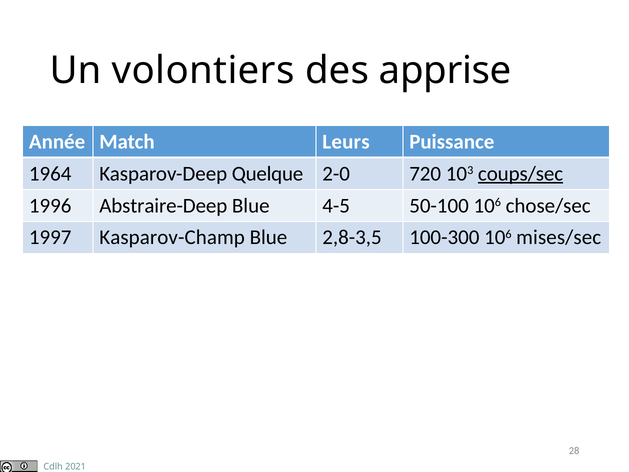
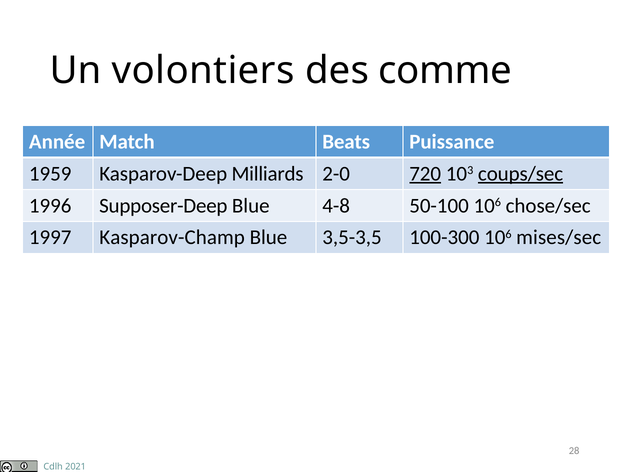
apprise: apprise -> comme (445, 70)
Leurs: Leurs -> Beats (346, 142)
1964: 1964 -> 1959 (50, 174)
Quelque: Quelque -> Milliards (268, 174)
720 underline: none -> present (425, 174)
Abstraire-Deep: Abstraire-Deep -> Supposer-Deep (163, 206)
4-5: 4-5 -> 4-8 (336, 206)
2,8-3,5: 2,8-3,5 -> 3,5-3,5 (352, 237)
